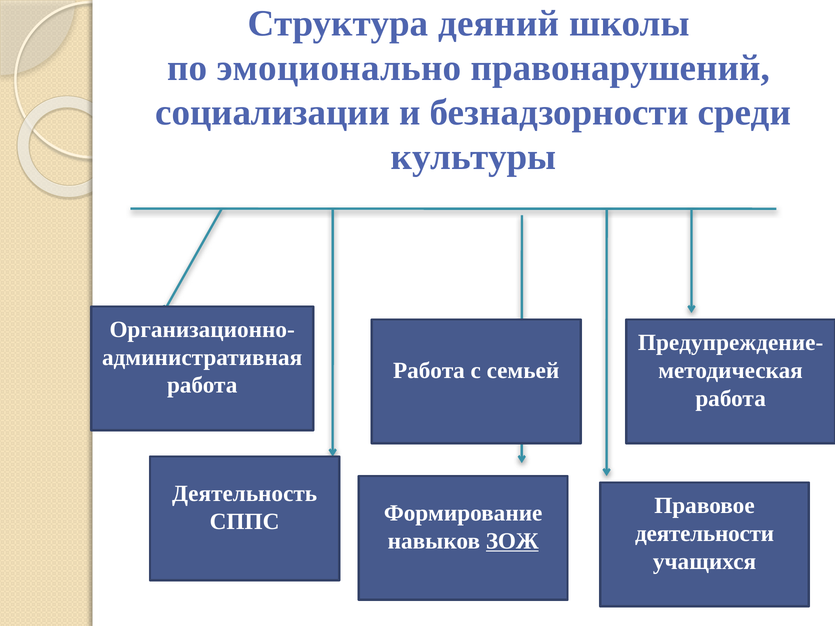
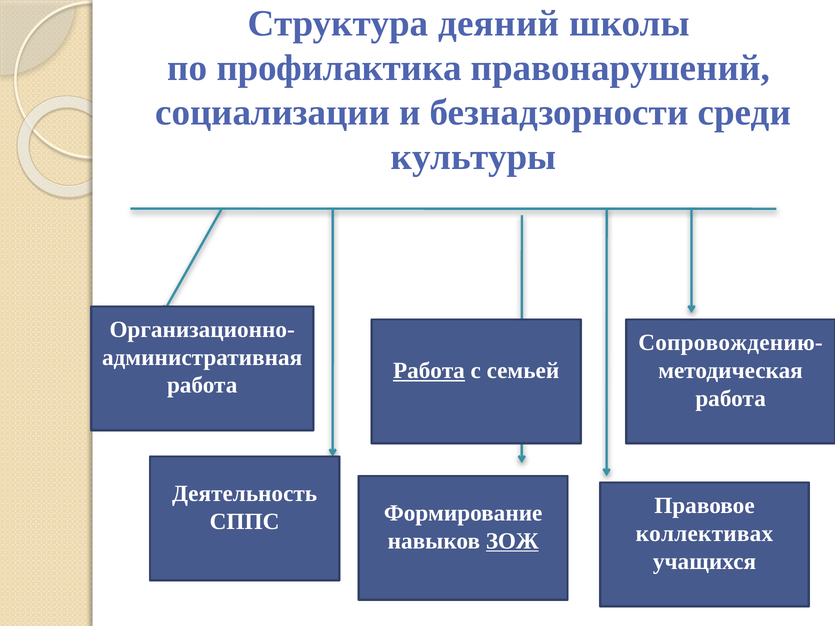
эмоционально: эмоционально -> профилактика (339, 68)
Предупреждение-: Предупреждение- -> Сопровождению- (731, 343)
Работа underline: none -> present (429, 371)
деятельности: деятельности -> коллективах (704, 534)
